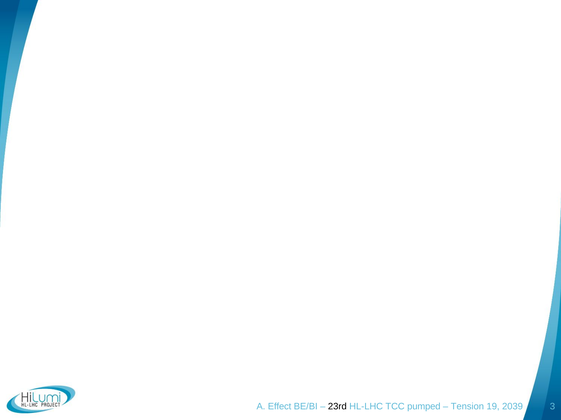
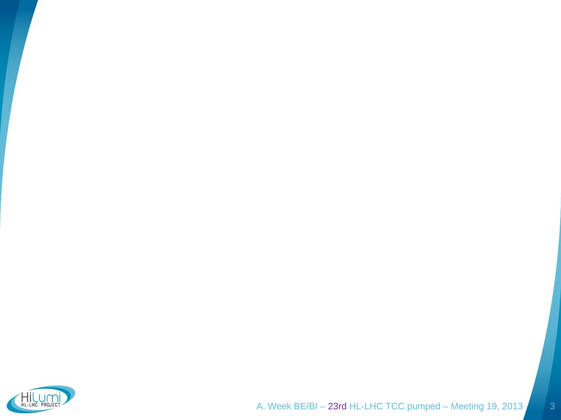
Effect: Effect -> Week (280, 407)
23rd colour: black -> purple (337, 407)
Tension: Tension -> Meeting (467, 407)
2039: 2039 -> 2013 (513, 407)
